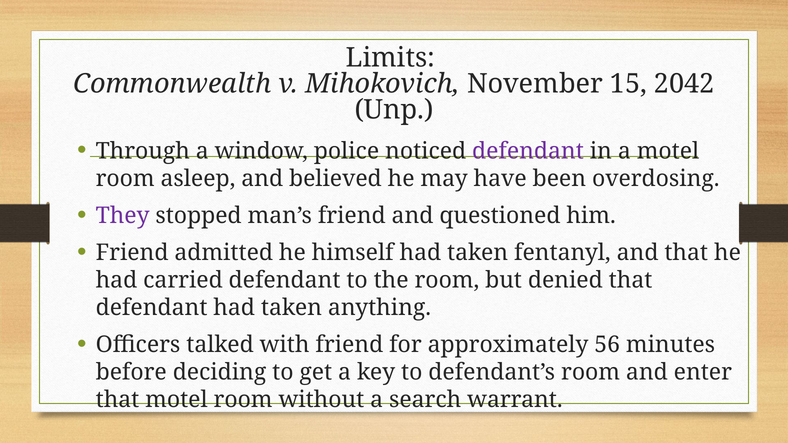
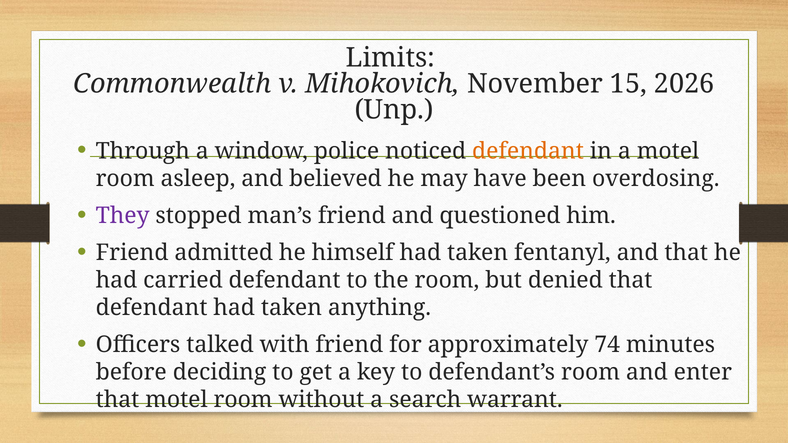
2042: 2042 -> 2026 (684, 84)
defendant colour: purple -> orange (528, 151)
56: 56 -> 74 (607, 345)
